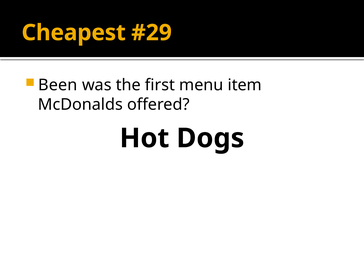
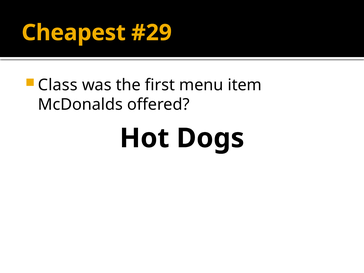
Been: Been -> Class (58, 85)
